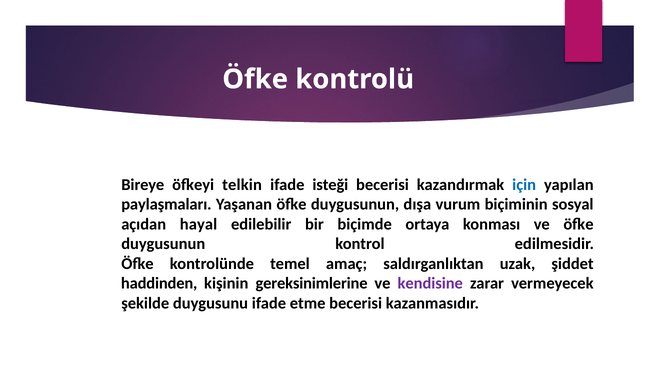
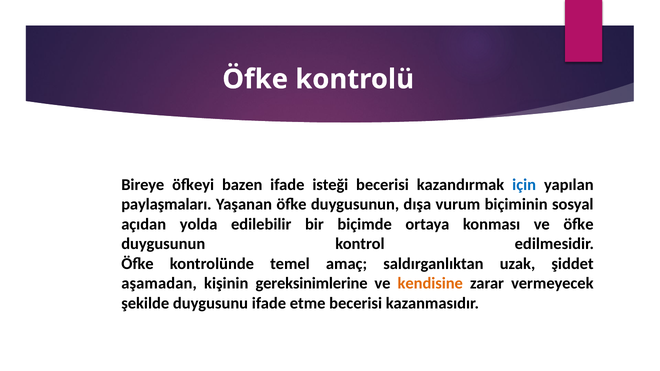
telkin: telkin -> bazen (242, 185)
hayal: hayal -> yolda (199, 224)
haddinden: haddinden -> aşamadan (159, 284)
kendisine colour: purple -> orange (430, 284)
